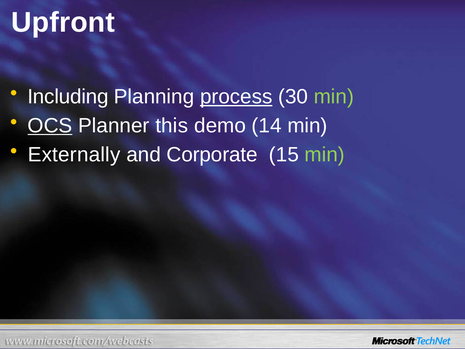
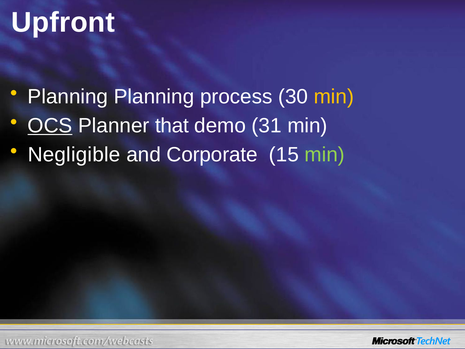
Including: Including -> Planning (68, 97)
process underline: present -> none (236, 97)
min colour: light green -> yellow (334, 97)
this: this -> that (172, 126)
14: 14 -> 31 (267, 126)
Externally: Externally -> Negligible (74, 155)
